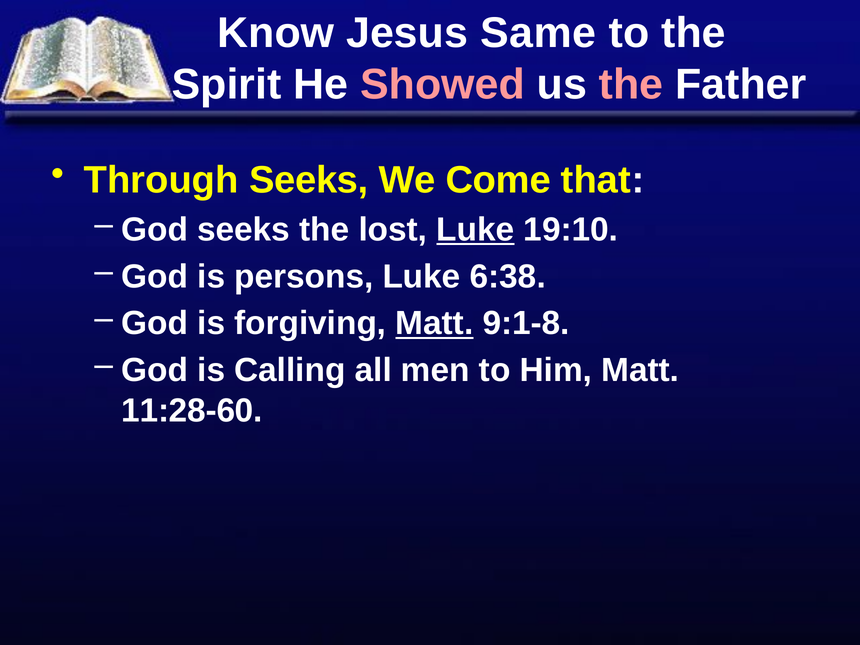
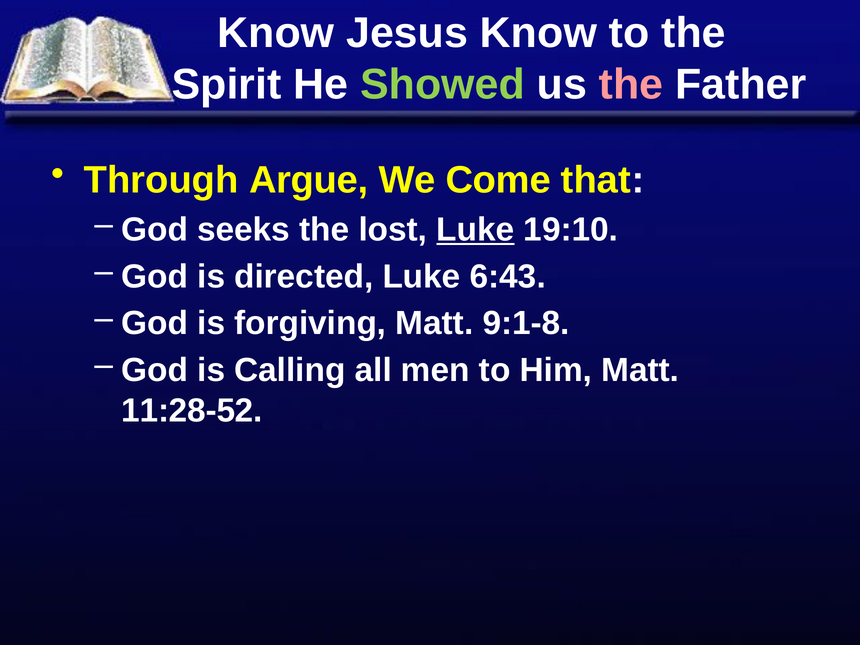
Jesus Same: Same -> Know (538, 33)
Showed colour: pink -> light green (443, 85)
Through Seeks: Seeks -> Argue (309, 180)
persons: persons -> directed (304, 277)
6:38: 6:38 -> 6:43 (508, 277)
Matt underline: present -> none (434, 323)
11:28-60: 11:28-60 -> 11:28-52 (192, 410)
